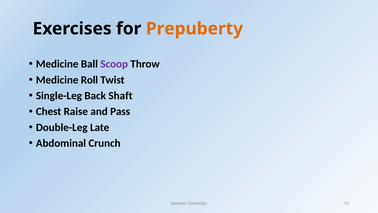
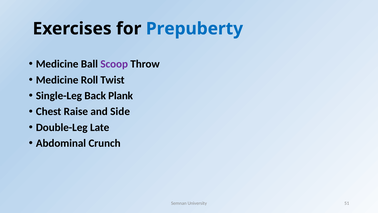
Prepuberty colour: orange -> blue (194, 29)
Shaft: Shaft -> Plank (121, 96)
Pass: Pass -> Side (120, 111)
